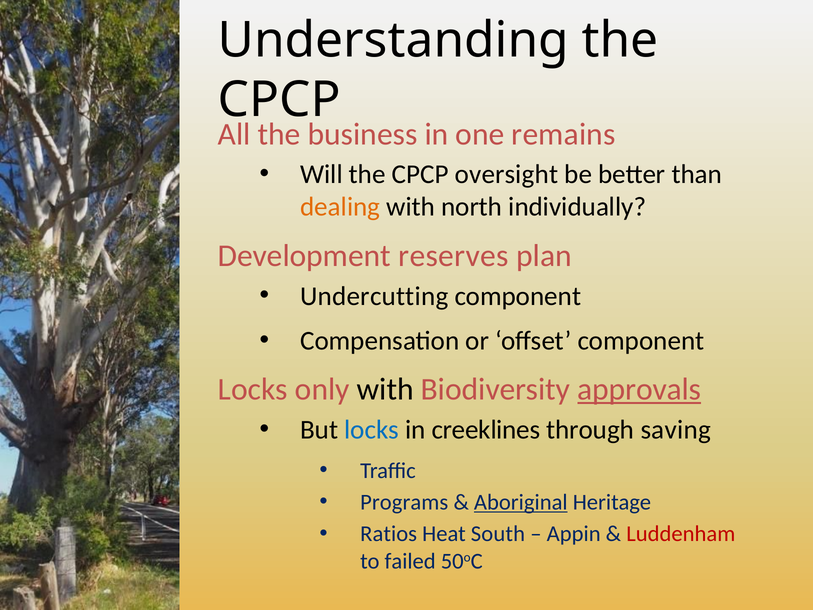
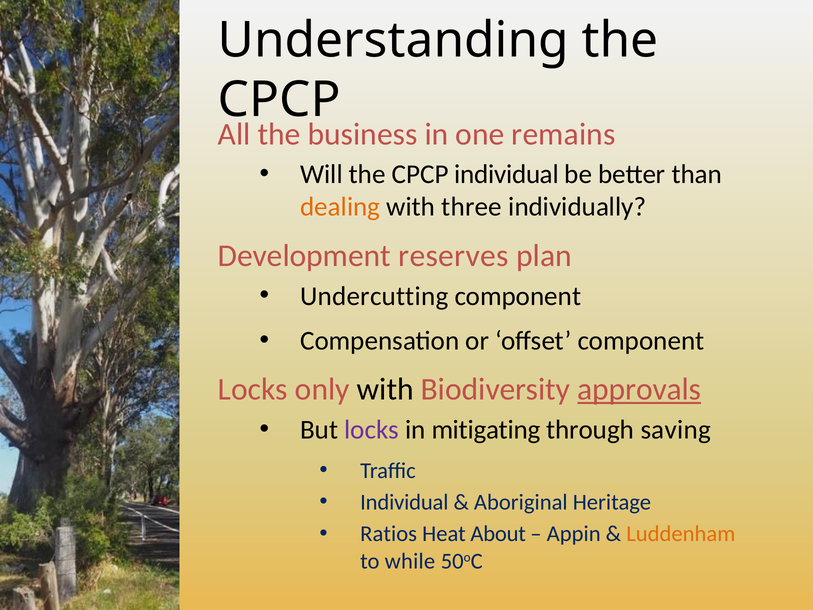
CPCP oversight: oversight -> individual (507, 174)
north: north -> three (472, 207)
locks colour: blue -> purple (372, 430)
creeklines: creeklines -> mitigating (486, 430)
Programs: Programs -> Individual (404, 502)
Aboriginal underline: present -> none (521, 502)
South: South -> About (498, 534)
Luddenham colour: red -> orange (681, 534)
failed: failed -> while (410, 561)
